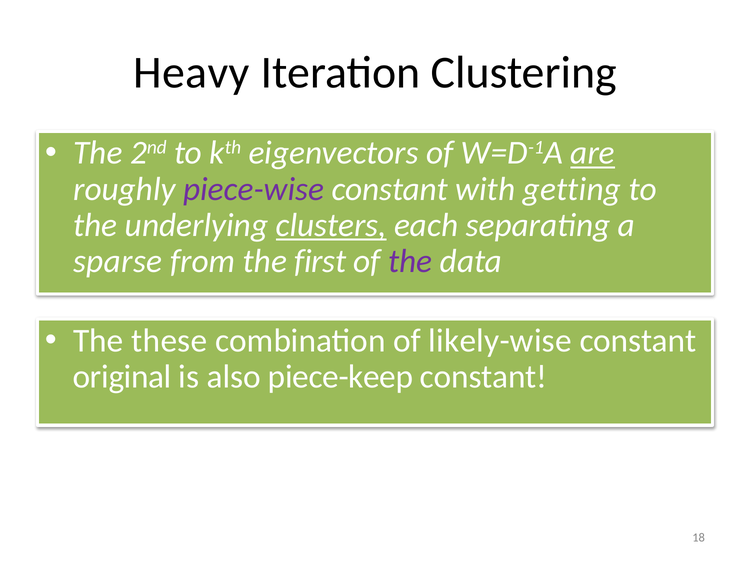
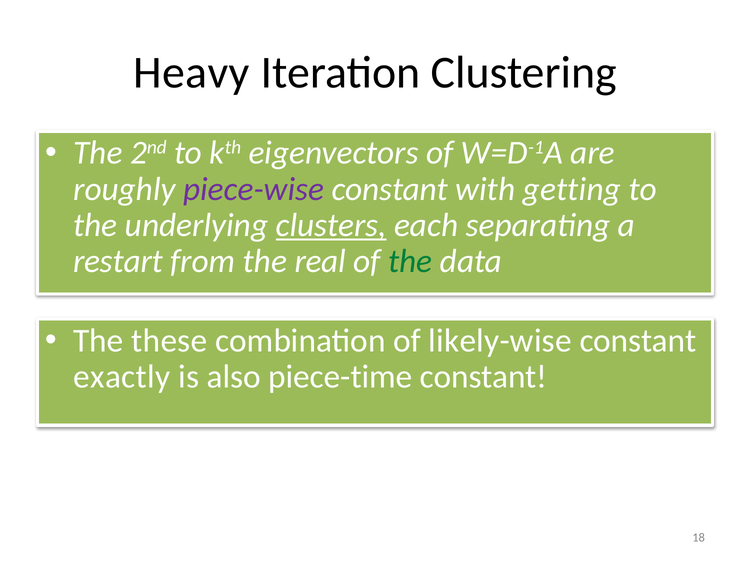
are underline: present -> none (593, 153)
sparse: sparse -> restart (118, 261)
first: first -> real (320, 261)
the colour: purple -> green (410, 261)
original: original -> exactly (122, 376)
piece-keep: piece-keep -> piece-time (340, 376)
